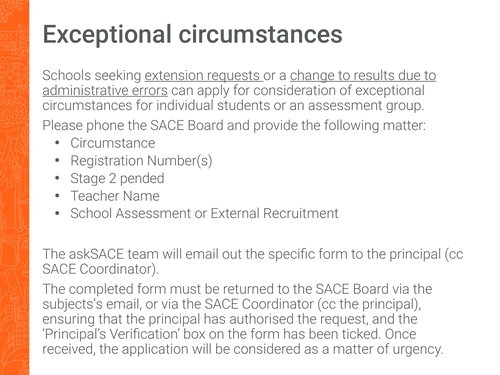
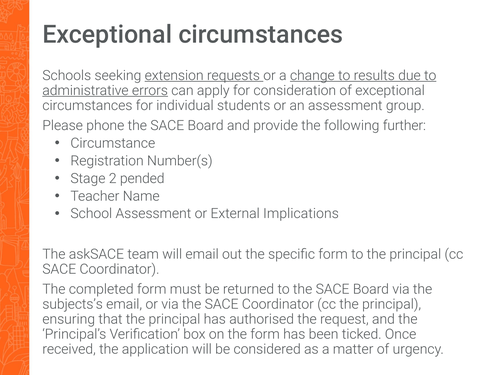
following matter: matter -> further (404, 126)
Recruitment: Recruitment -> Implications (301, 214)
